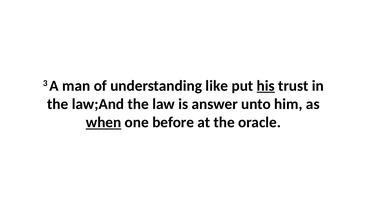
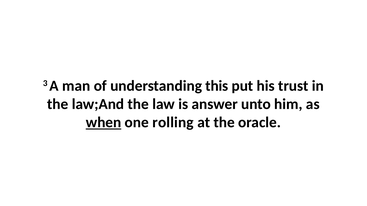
like: like -> this (217, 86)
his underline: present -> none (266, 86)
before: before -> rolling (173, 123)
